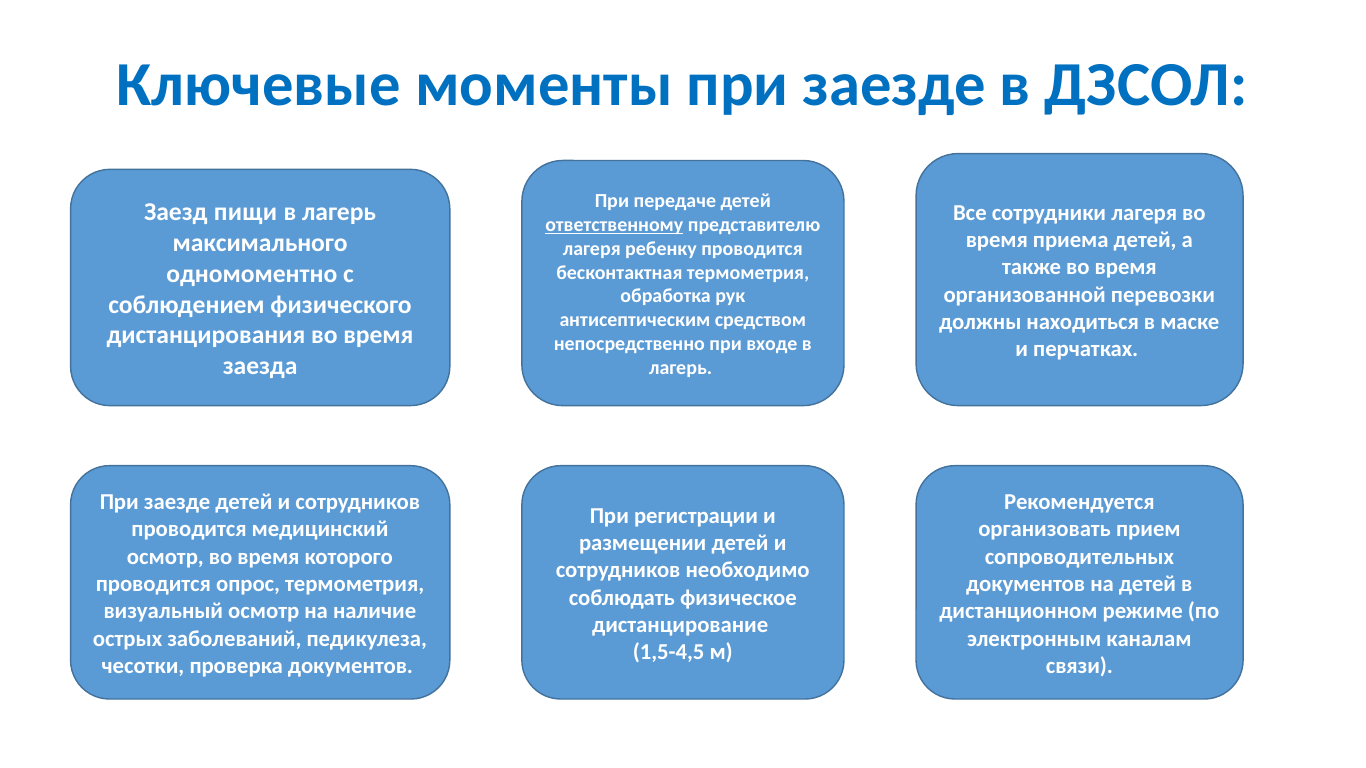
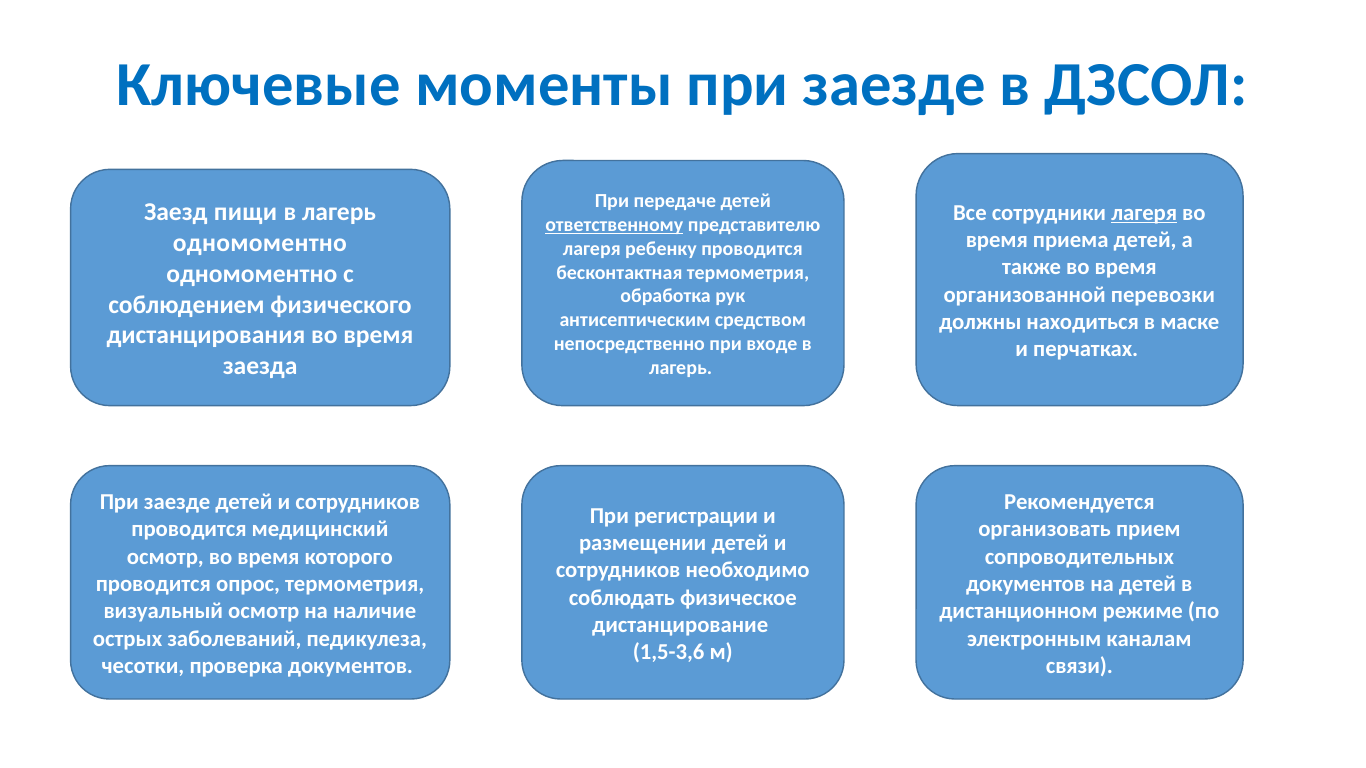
лагеря underline: none -> present (1144, 213)
максимального: максимального -> одномоментно (260, 243)
1,5-4,5: 1,5-4,5 -> 1,5-3,6 (669, 652)
